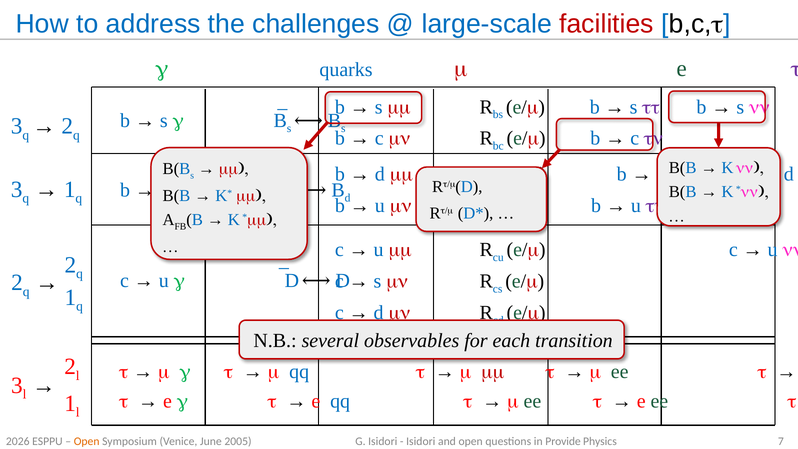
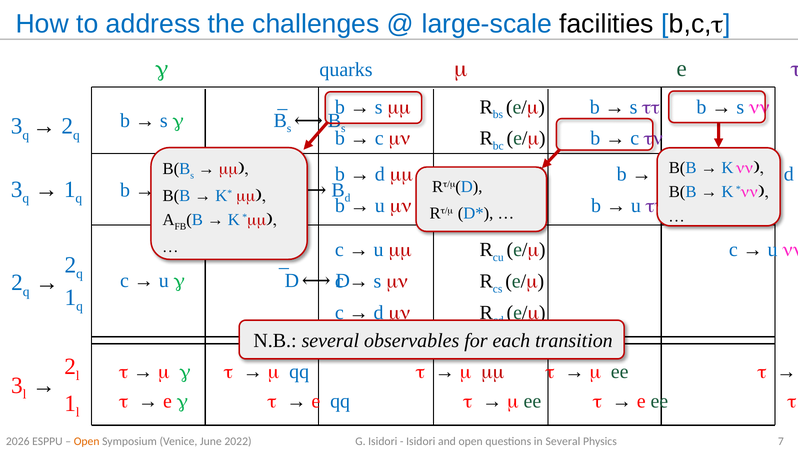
facilities colour: red -> black (607, 24)
2005: 2005 -> 2022 (238, 441)
in Provide: Provide -> Several (563, 441)
